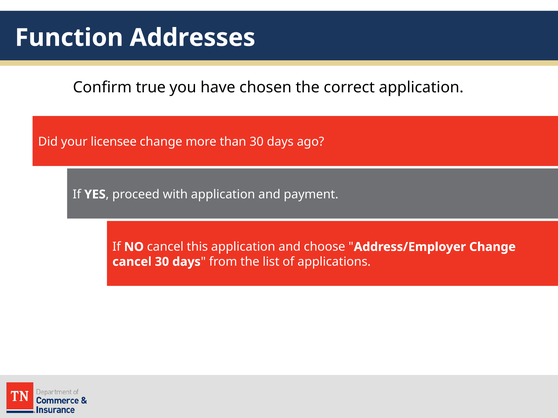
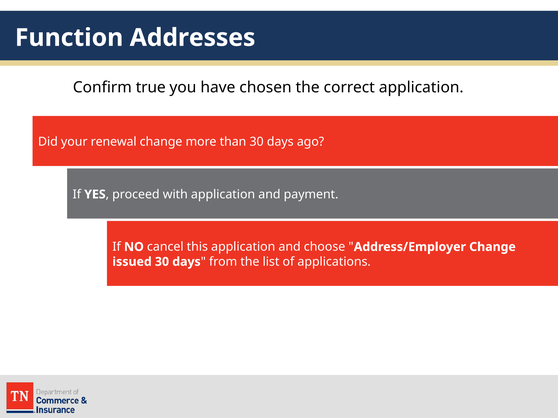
licensee: licensee -> renewal (114, 142)
cancel: cancel -> issued (132, 262)
